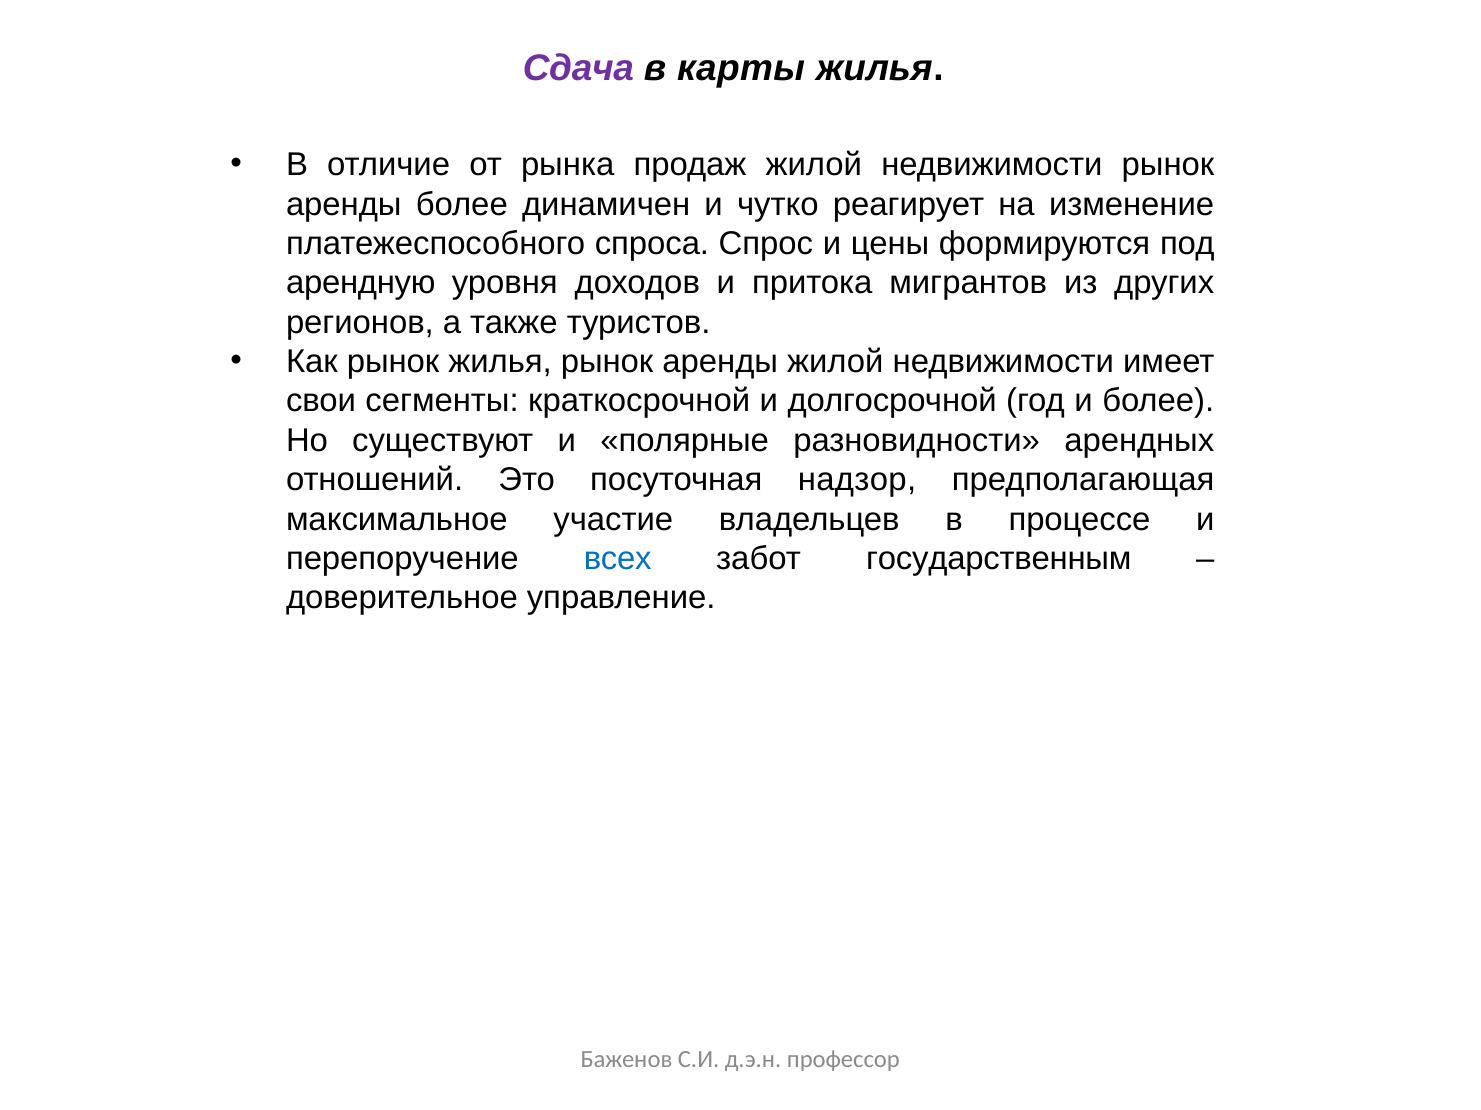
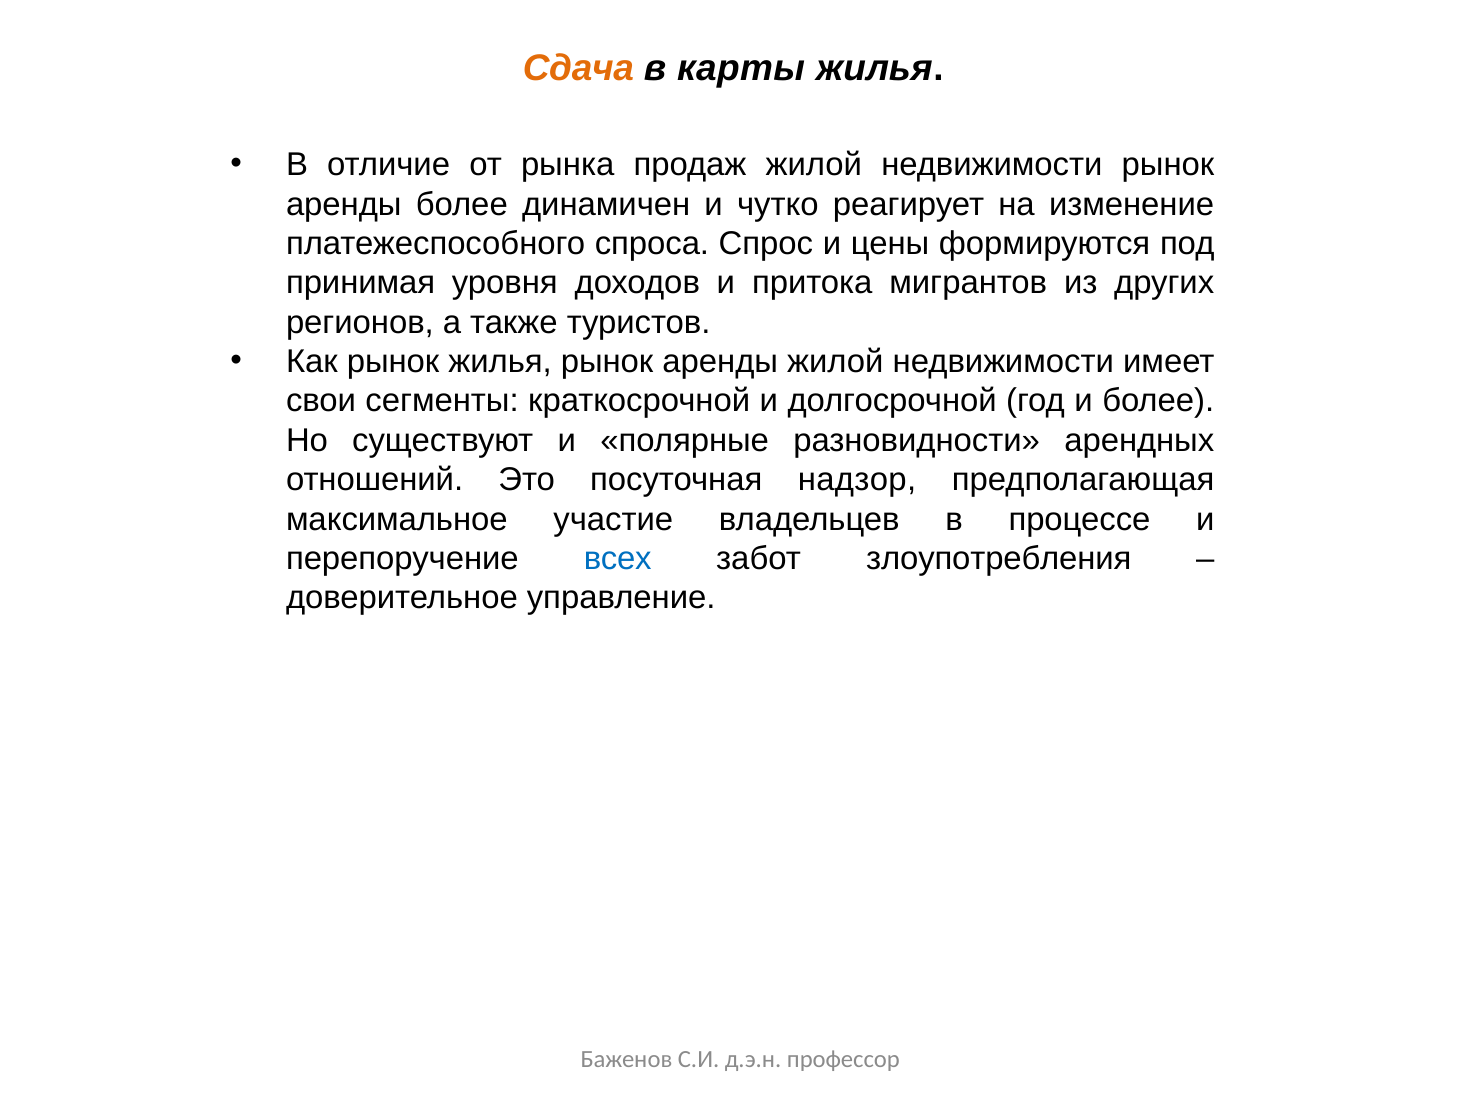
Сдача colour: purple -> orange (578, 68)
арендную: арендную -> принимая (361, 283)
государственным: государственным -> злоупотребления (999, 559)
